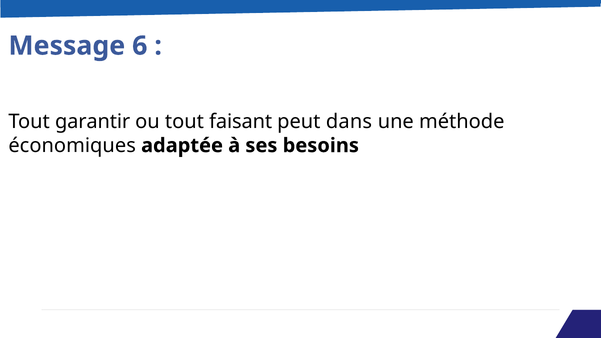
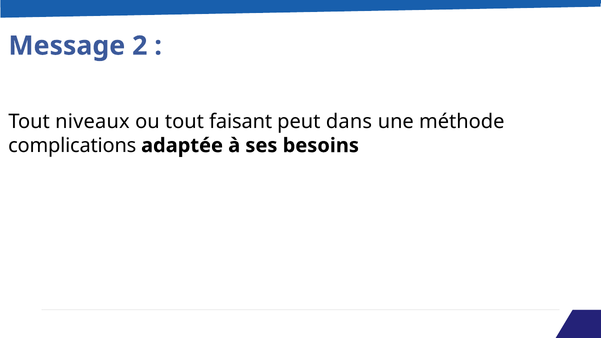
6: 6 -> 2 (140, 46)
garantir: garantir -> niveaux (92, 122)
économiques: économiques -> complications (72, 146)
